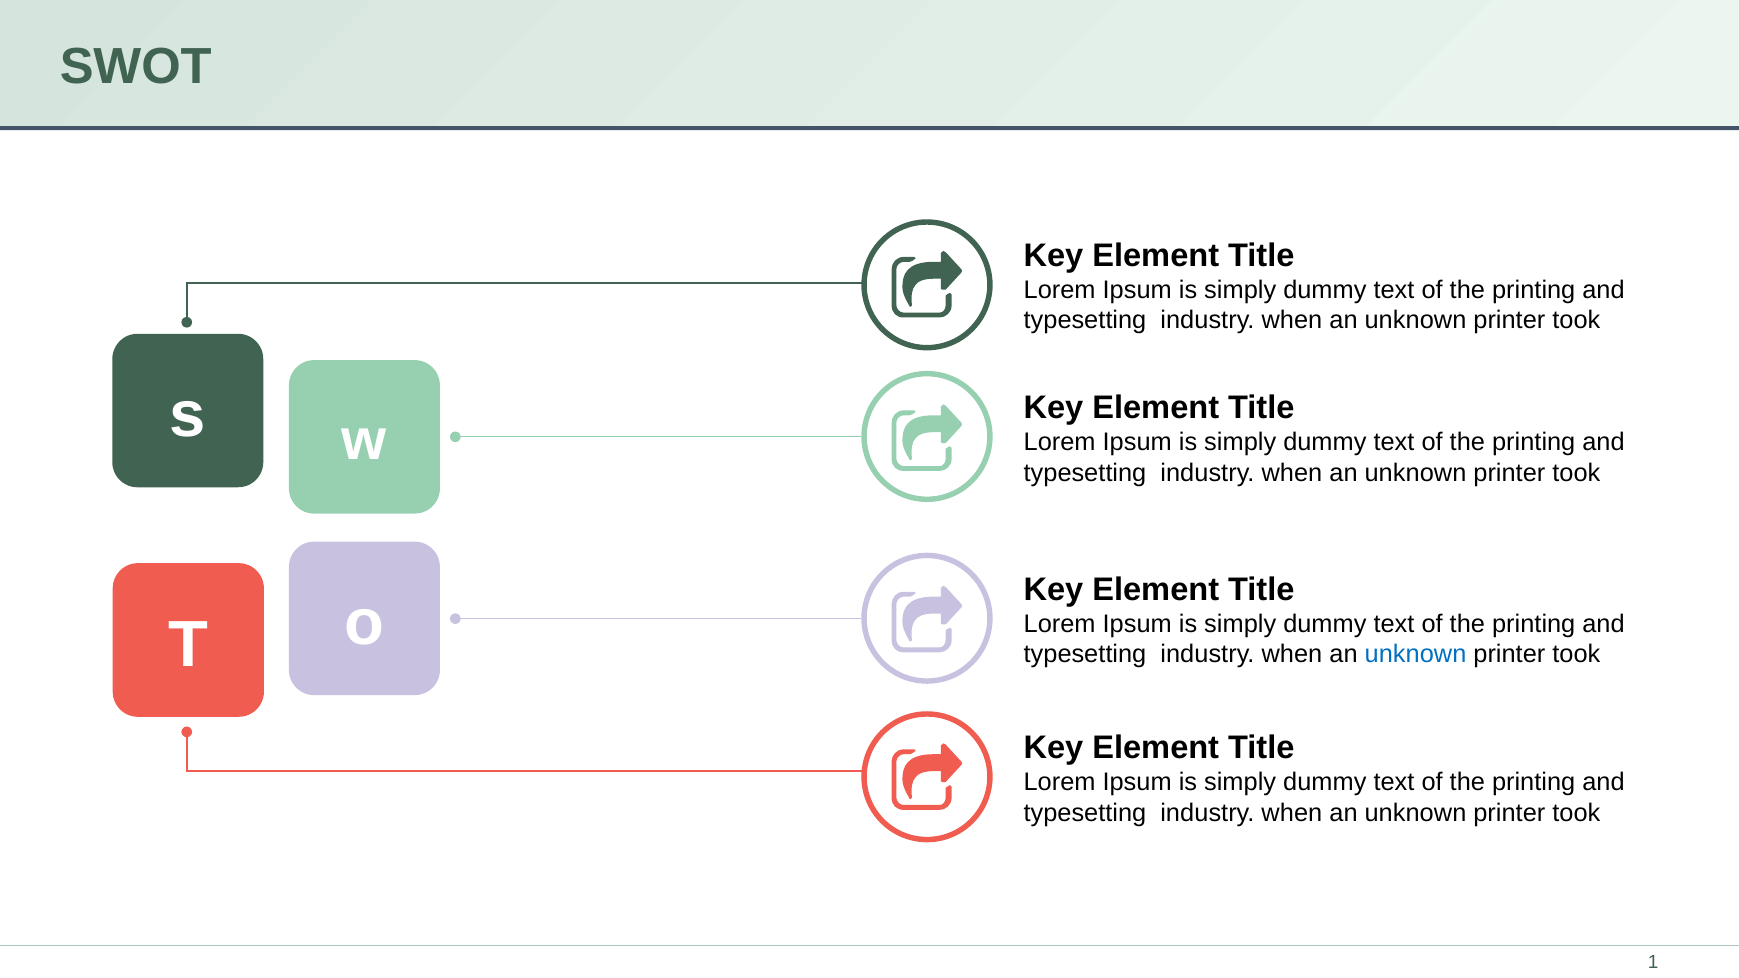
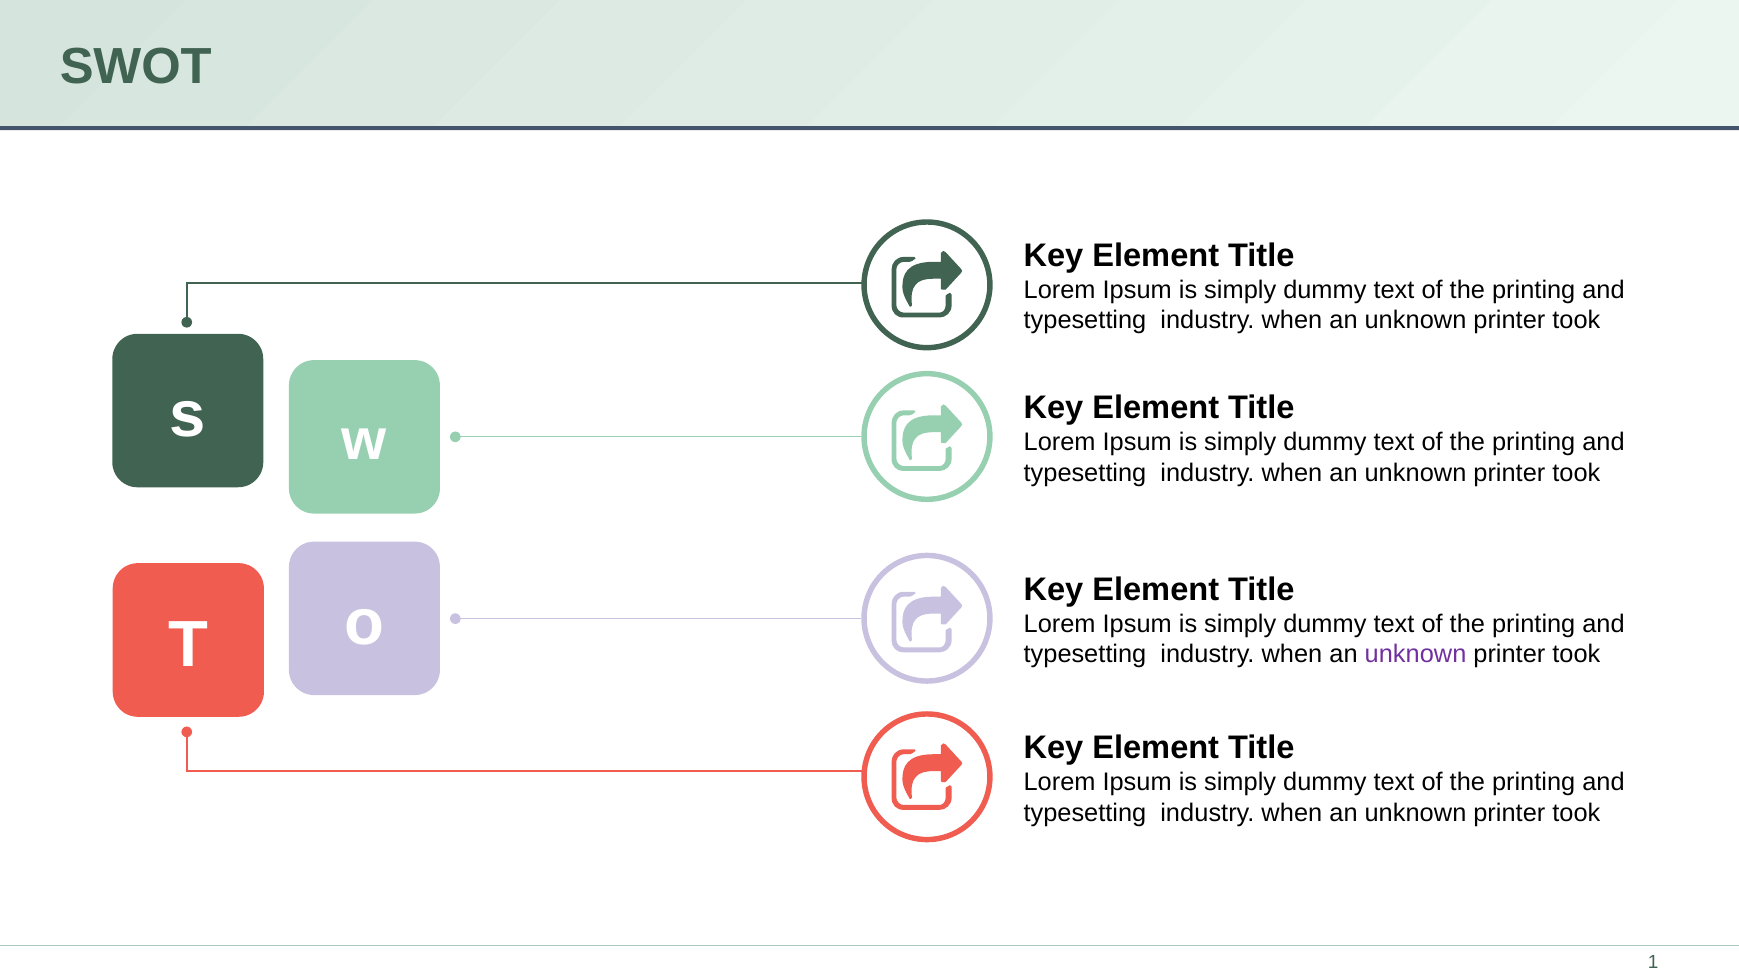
unknown colour: blue -> purple (1416, 654)
